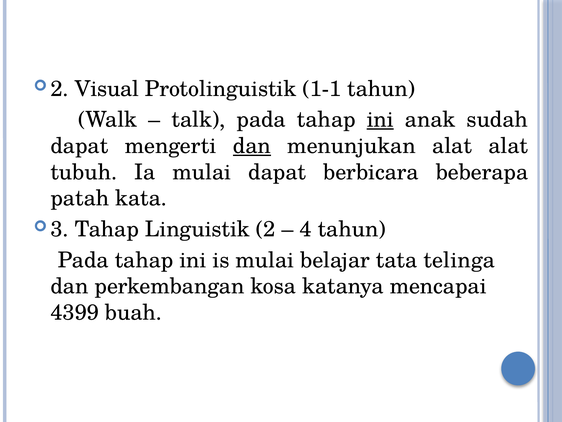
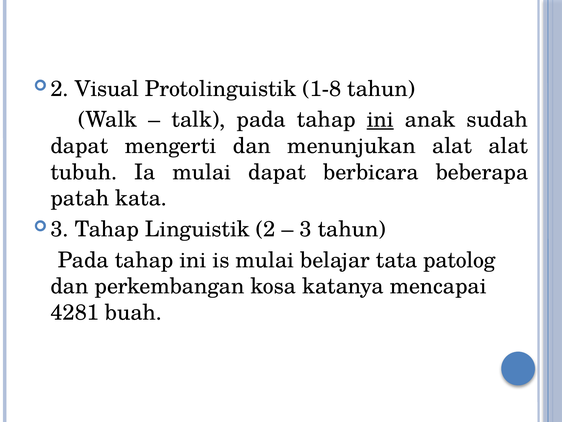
1-1: 1-1 -> 1-8 (322, 89)
dan underline: present -> none (252, 146)
4: 4 -> 3 (306, 229)
telinga: telinga -> patolog (459, 260)
4399: 4399 -> 4281 (75, 312)
